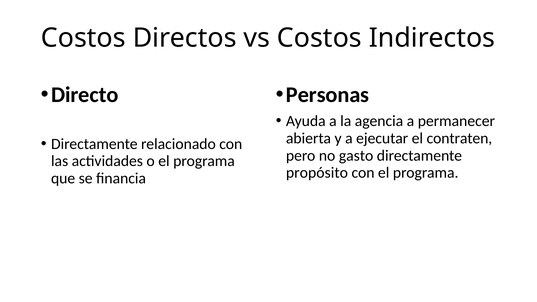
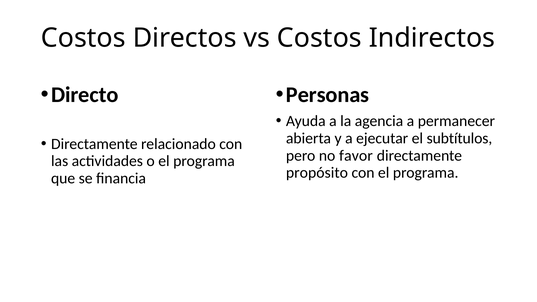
contraten: contraten -> subtítulos (459, 138)
gasto: gasto -> favor (356, 156)
